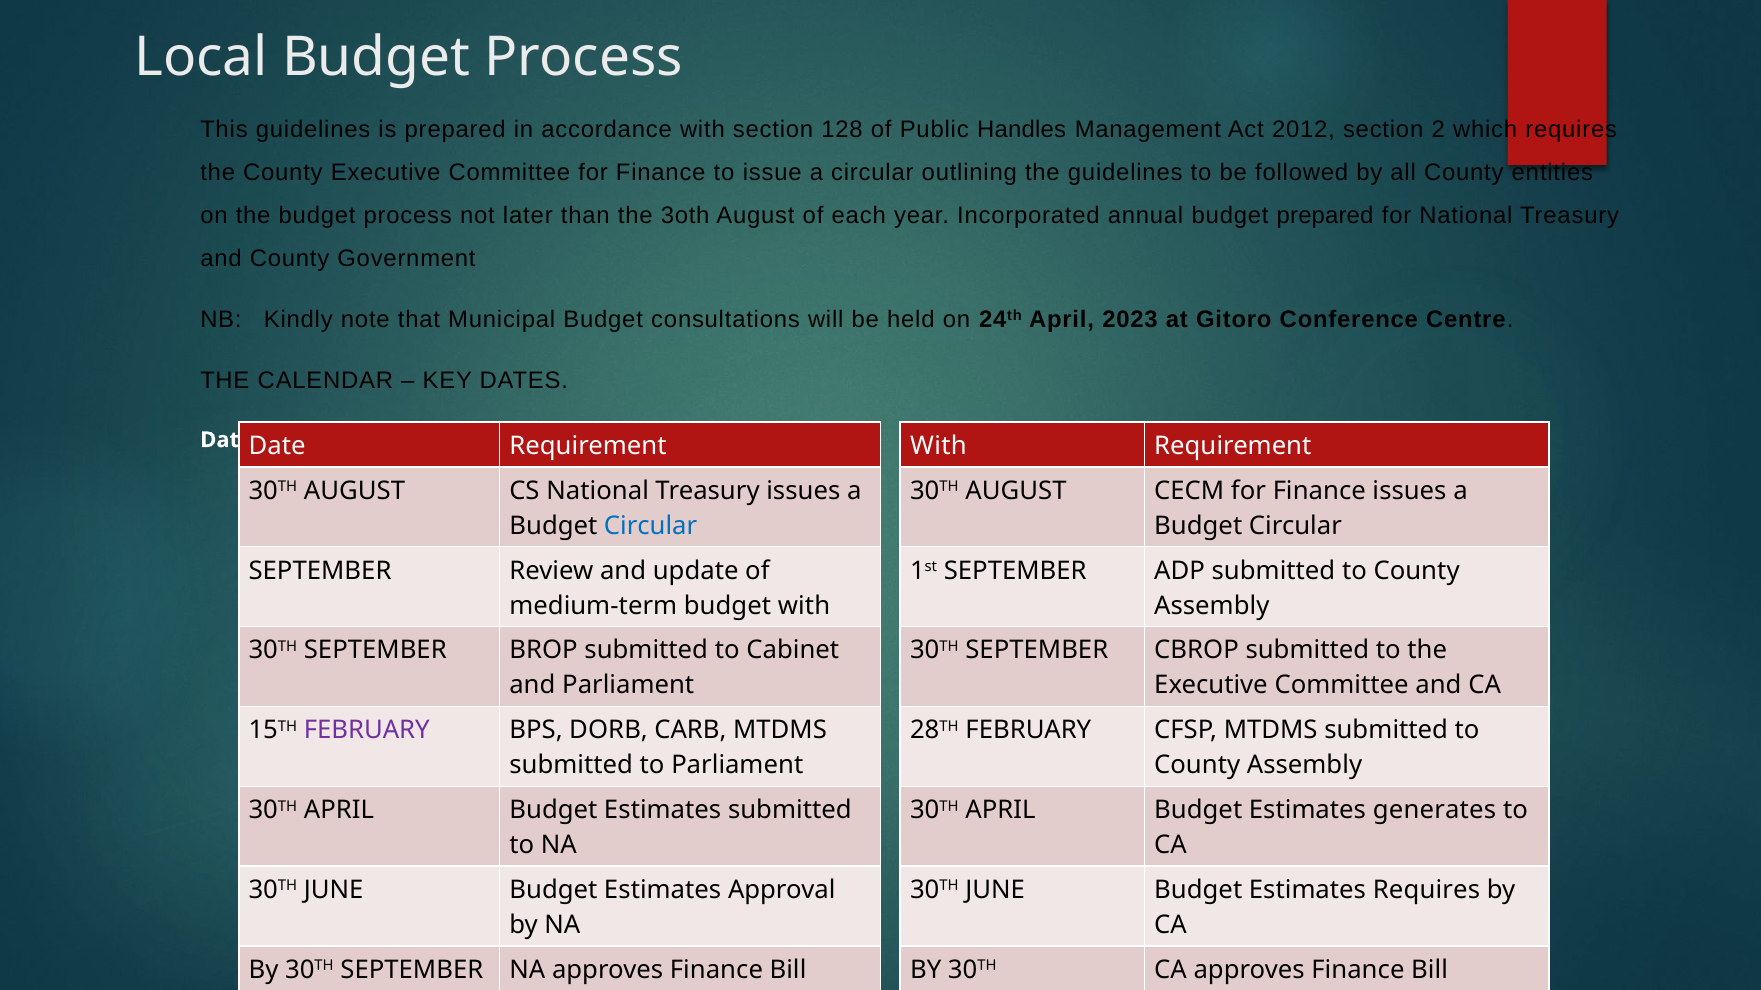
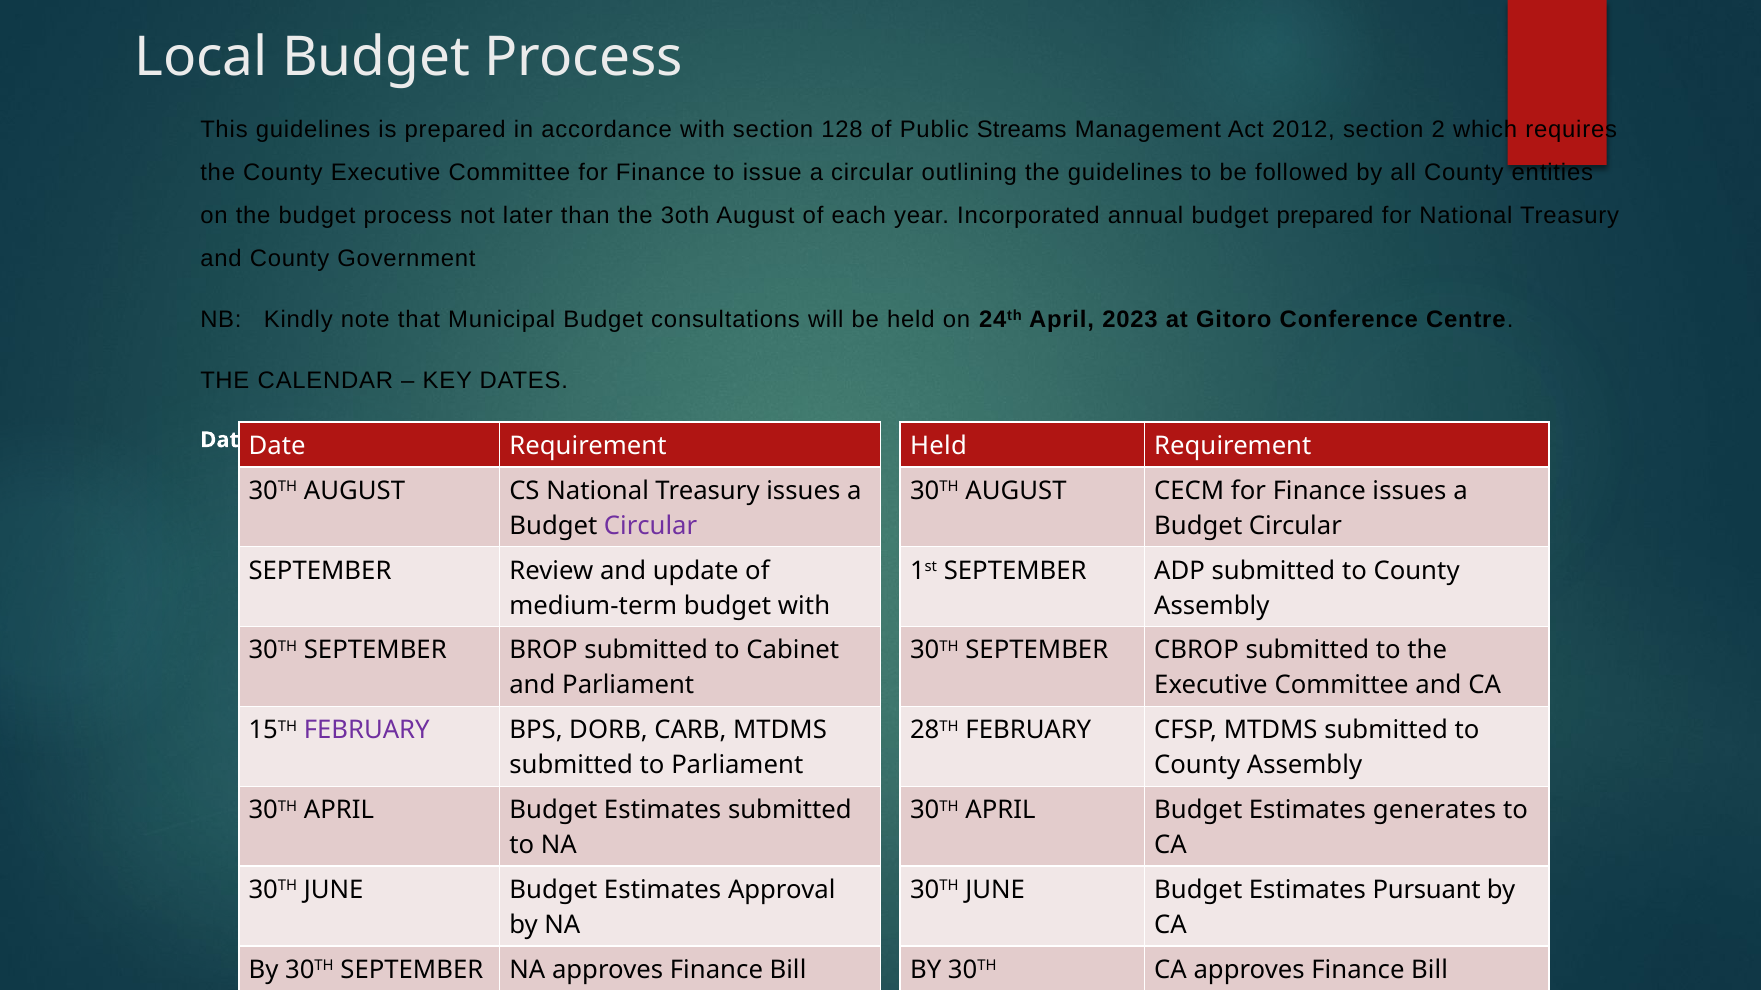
Handles: Handles -> Streams (1022, 130)
With: With -> Held (938, 446)
Circular colour: blue -> purple (651, 526)
Estimates Requires: Requires -> Pursuant (1427, 891)
